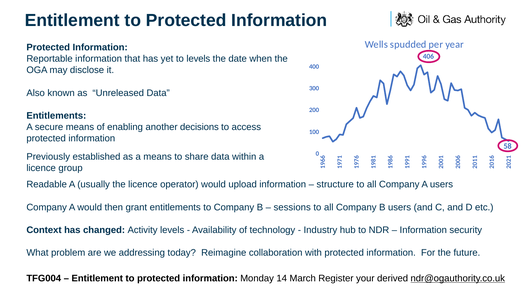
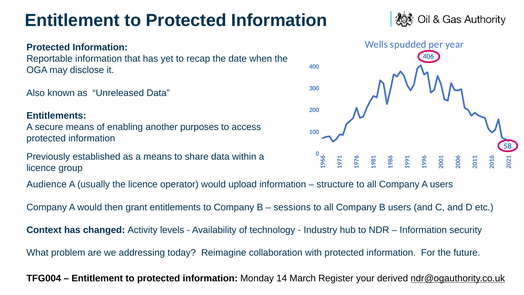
to levels: levels -> recap (198, 59)
decisions: decisions -> purposes (199, 127)
Readable: Readable -> Audience (47, 184)
